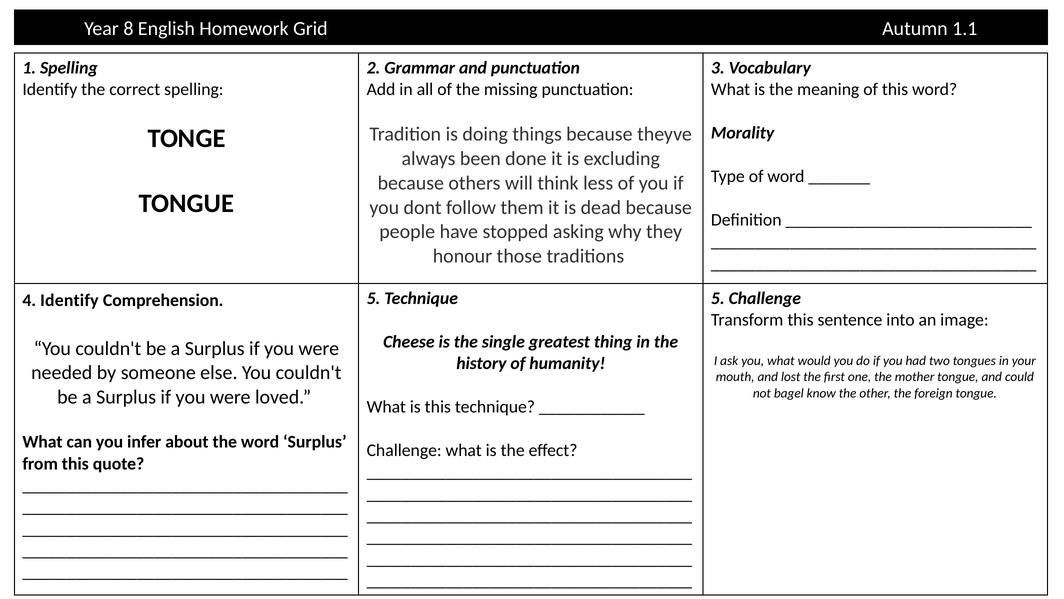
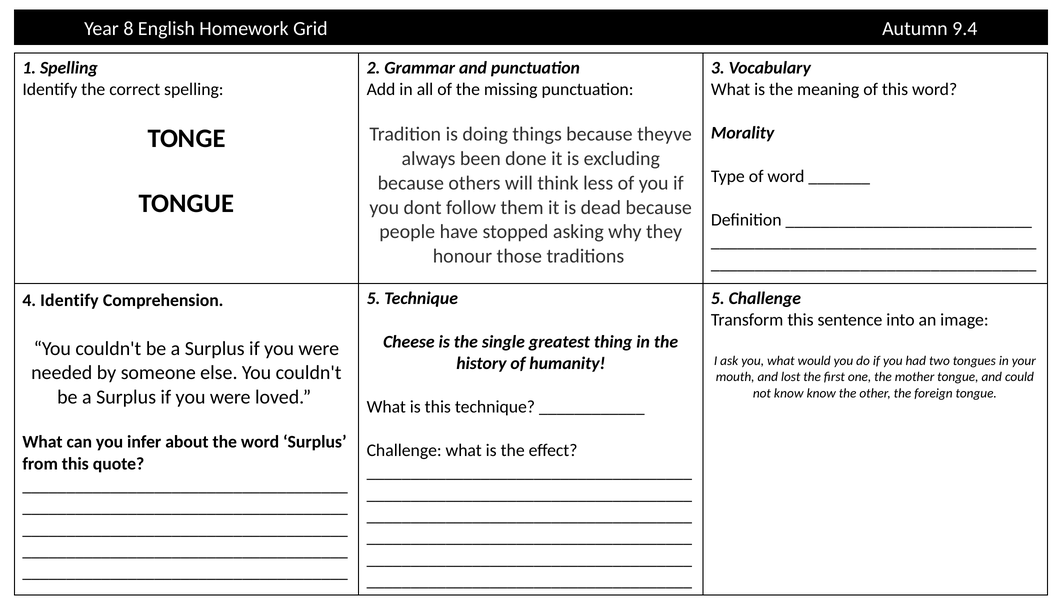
1.1: 1.1 -> 9.4 (965, 29)
not bagel: bagel -> know (789, 393)
